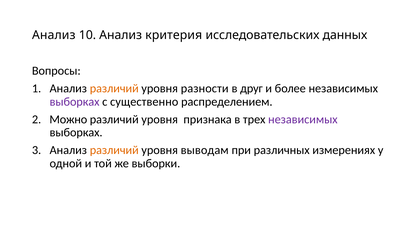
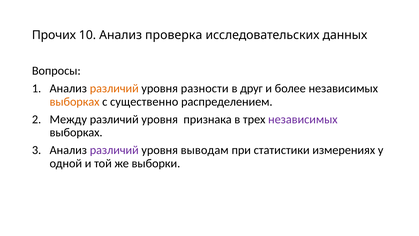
Анализ: Анализ -> Прочих (54, 35)
критерия: критерия -> проверка (174, 35)
выборках colour: purple -> orange (75, 102)
Можно: Можно -> Между (68, 119)
различий colour: orange -> purple (114, 150)
различных: различных -> статистики (282, 150)
